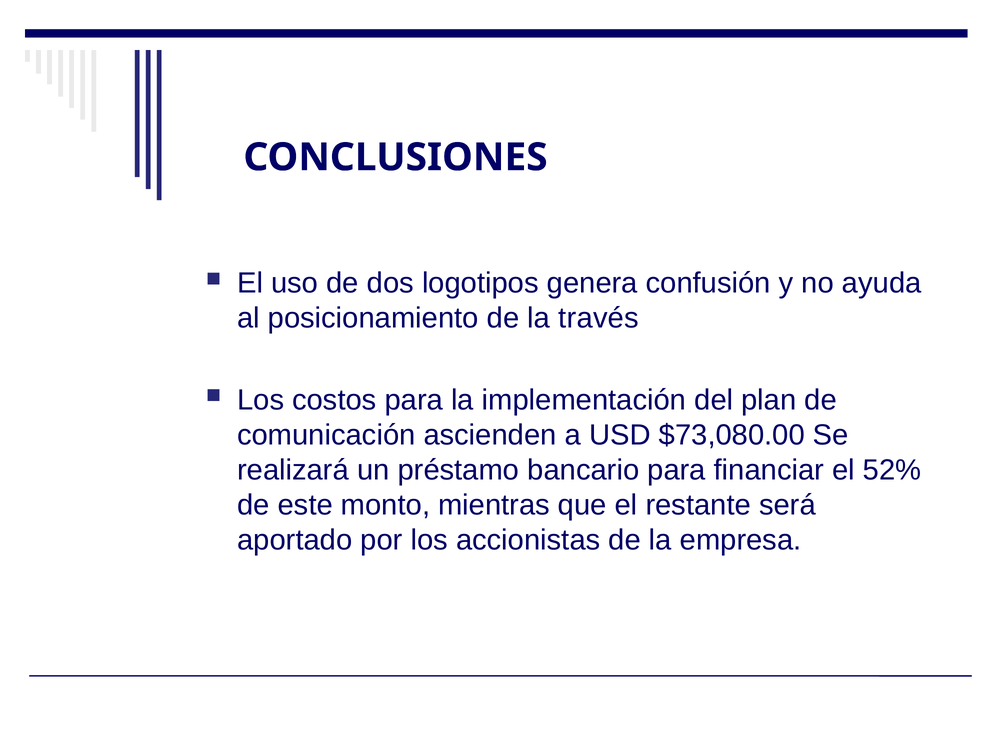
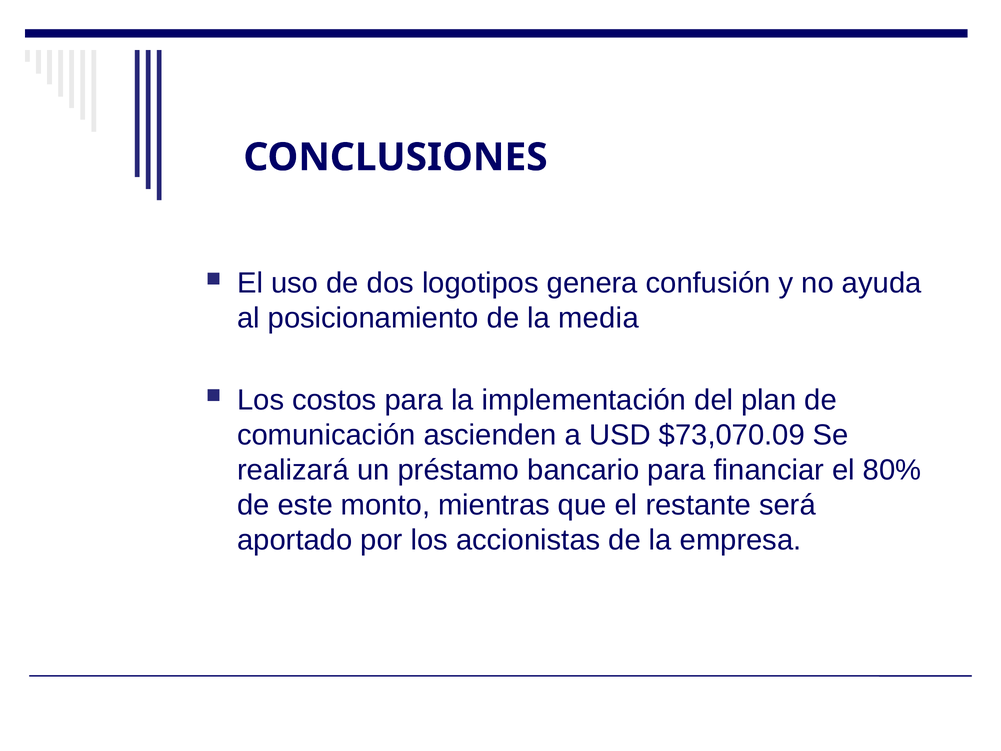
través: través -> media (599, 318)
$73,080.00: $73,080.00 -> $73,070.09 (732, 435)
52%: 52% -> 80% (892, 470)
